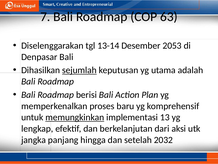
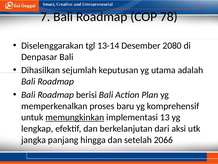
63: 63 -> 78 (169, 17)
2053: 2053 -> 2080 (172, 46)
sejumlah underline: present -> none (79, 70)
2032: 2032 -> 2066 (163, 140)
